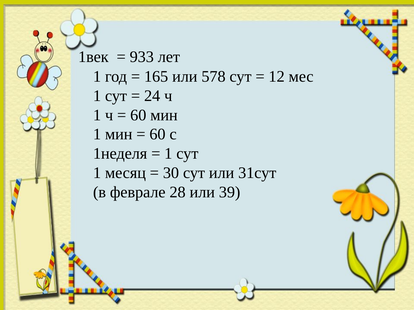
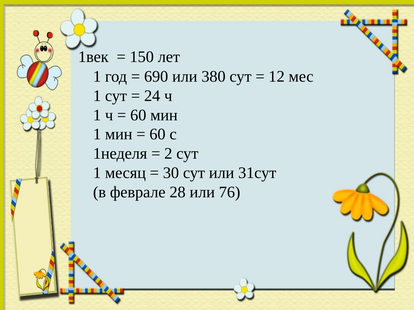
933: 933 -> 150 (142, 57)
165: 165 -> 690 (156, 77)
578: 578 -> 380 (214, 77)
1: 1 -> 2 (168, 154)
39: 39 -> 76 (230, 192)
